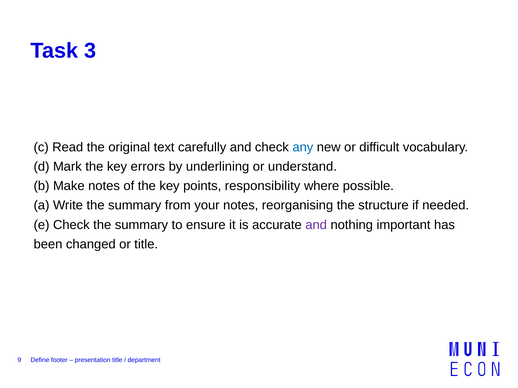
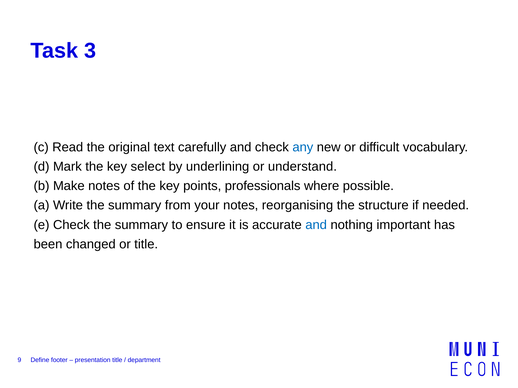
errors: errors -> select (148, 167)
responsibility: responsibility -> professionals (263, 186)
and colour: purple -> blue (316, 225)
